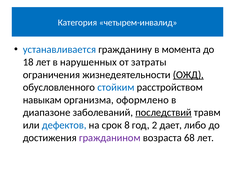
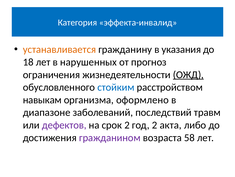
четырем-инвалид: четырем-инвалид -> эффекта-инвалид (138, 22)
устанавливается colour: blue -> orange (59, 49)
момента: момента -> указания (181, 49)
затраты: затраты -> прогноз (149, 62)
последствий underline: present -> none (163, 112)
дефектов colour: blue -> purple (64, 125)
срок 8: 8 -> 2 (127, 125)
дает: дает -> акта (171, 125)
68: 68 -> 58 (189, 137)
